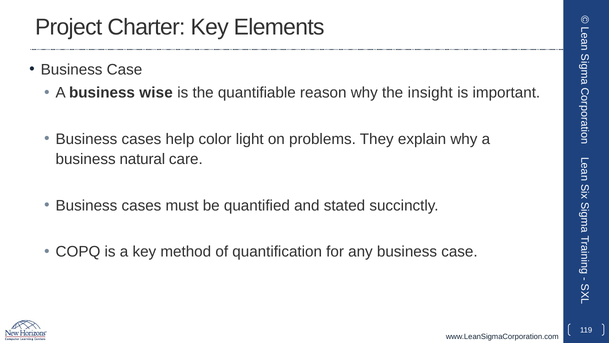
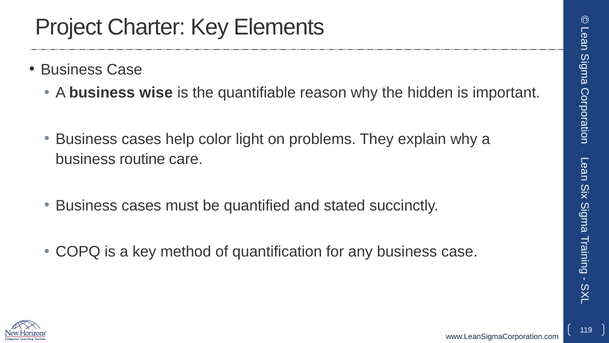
insight: insight -> hidden (430, 93)
natural: natural -> routine (142, 159)
